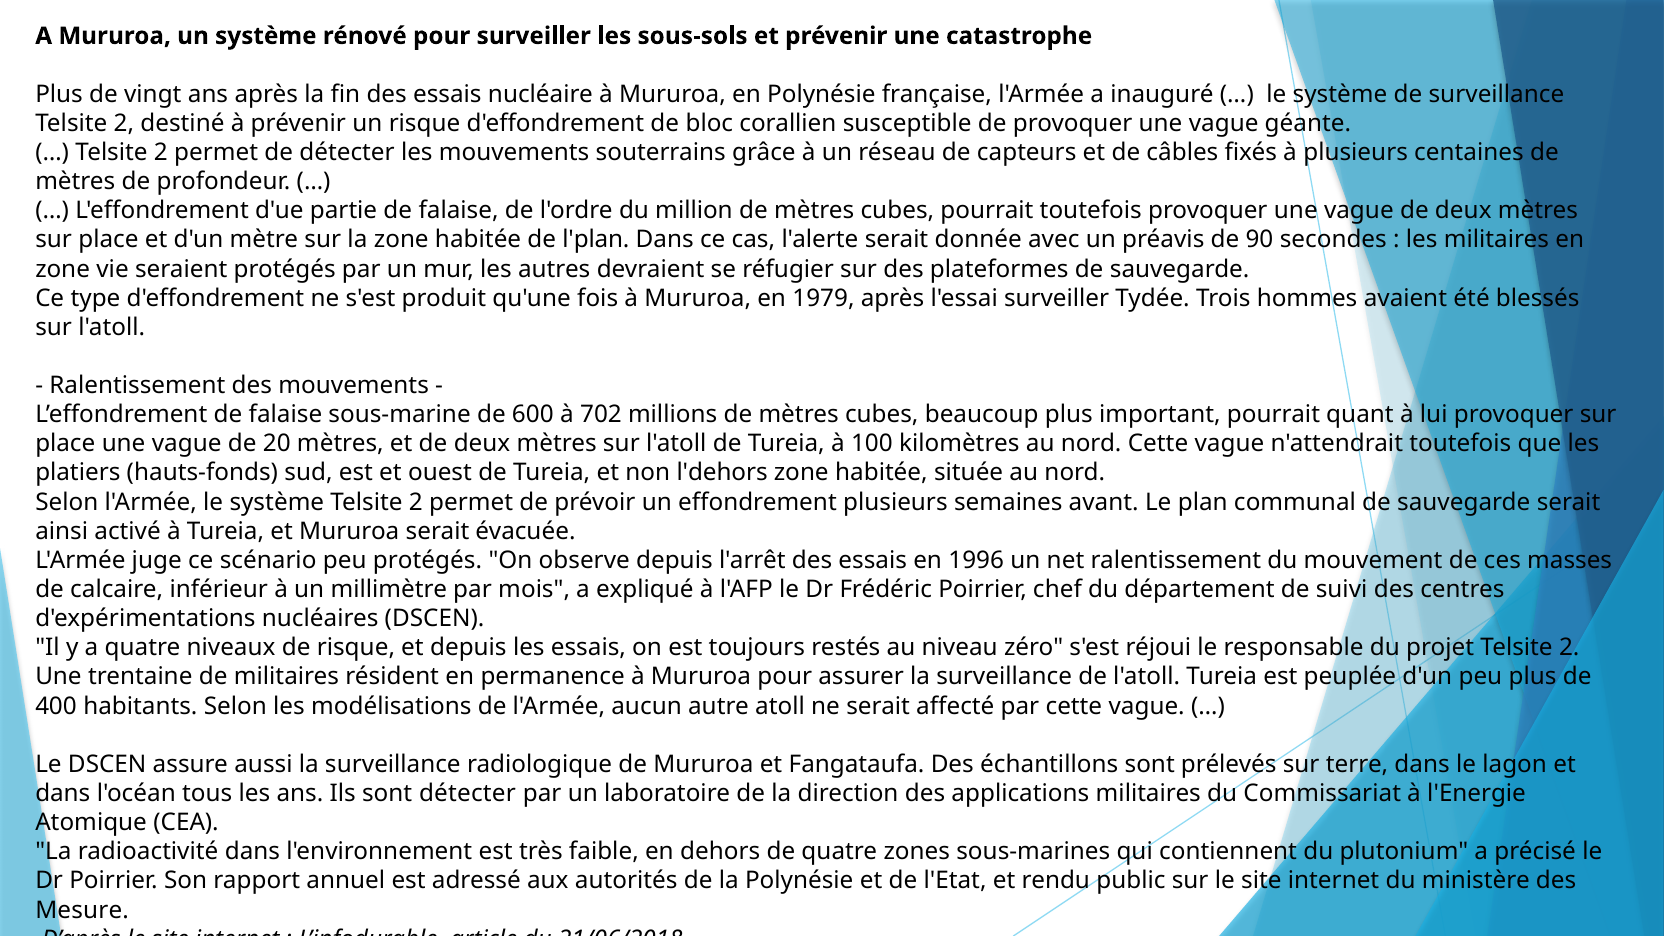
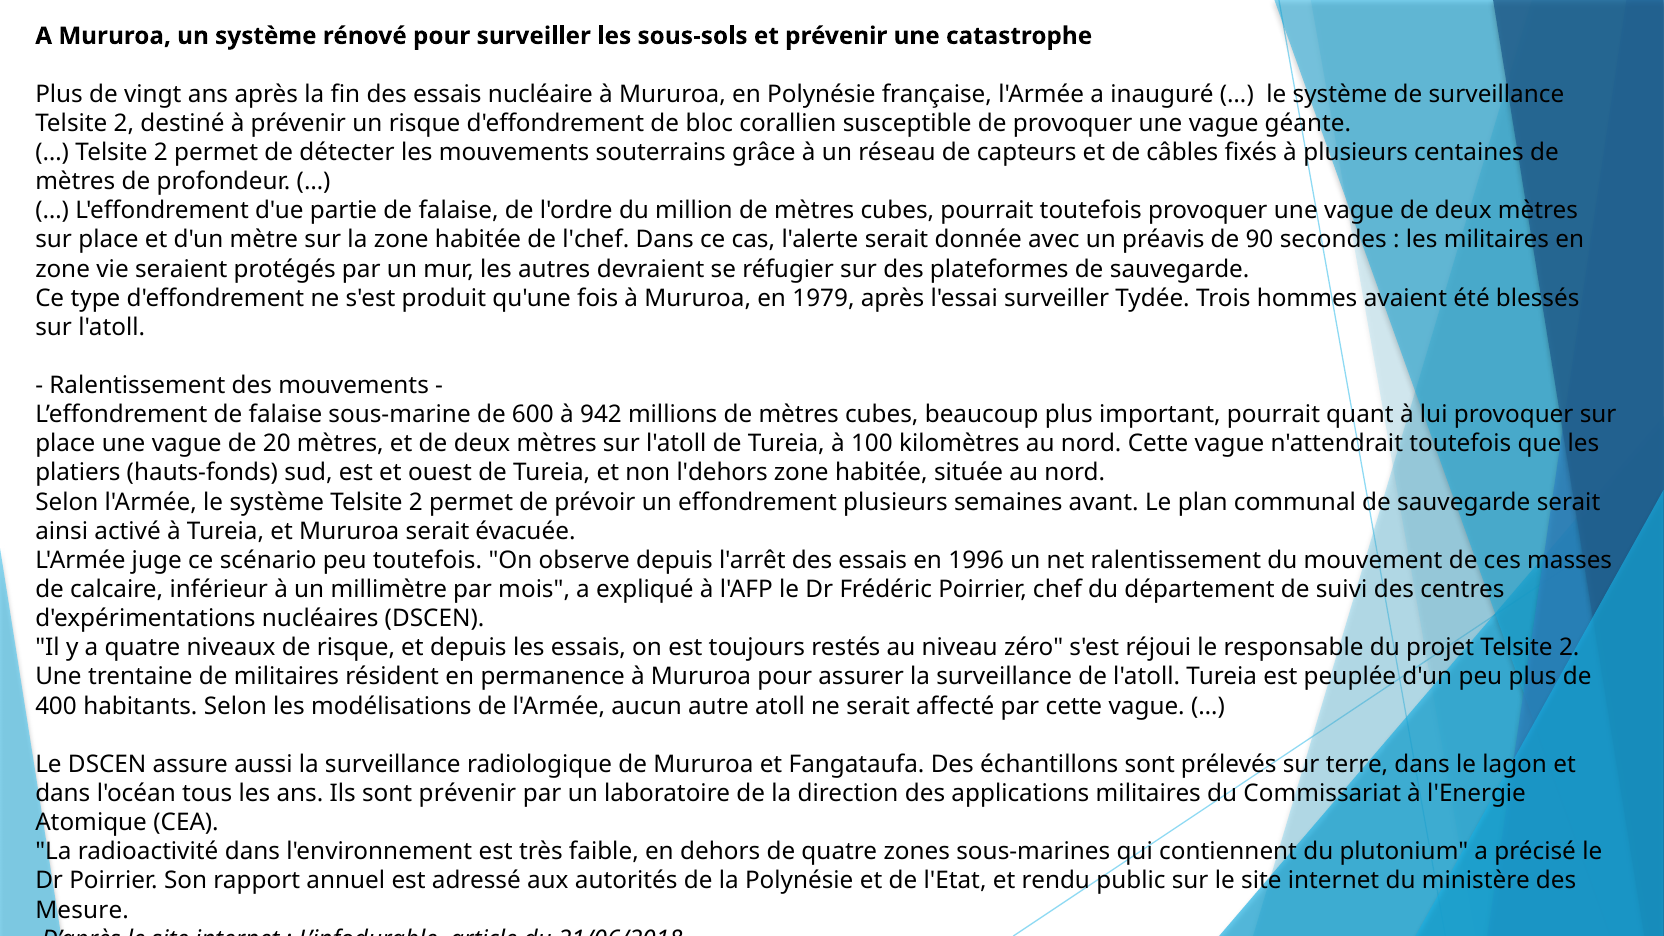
l'plan: l'plan -> l'chef (596, 240)
702: 702 -> 942 (601, 415)
peu protégés: protégés -> toutefois (427, 560)
sont détecter: détecter -> prévenir (467, 793)
